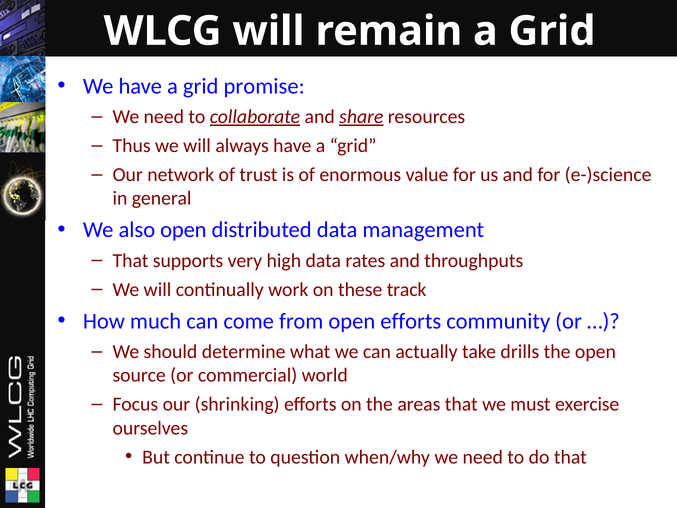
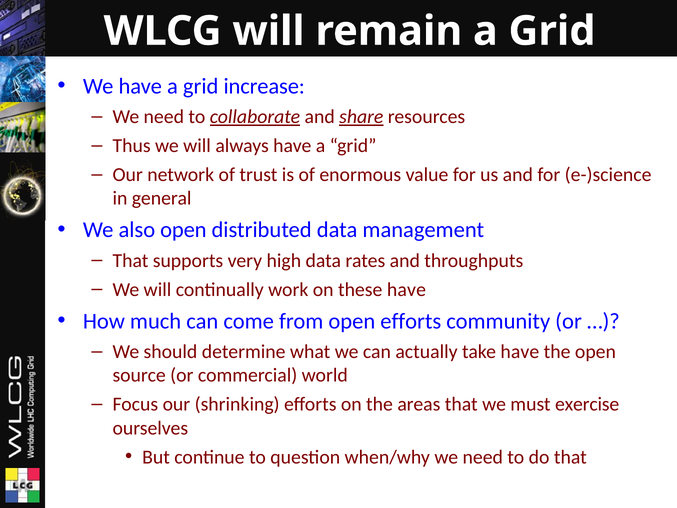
promise: promise -> increase (264, 86)
these track: track -> have (406, 289)
take drills: drills -> have (520, 351)
